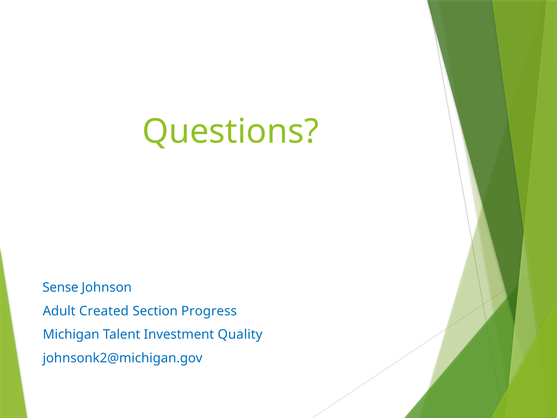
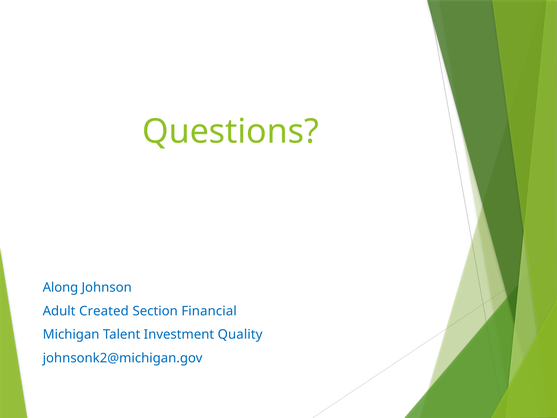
Sense: Sense -> Along (60, 287)
Progress: Progress -> Financial (209, 311)
